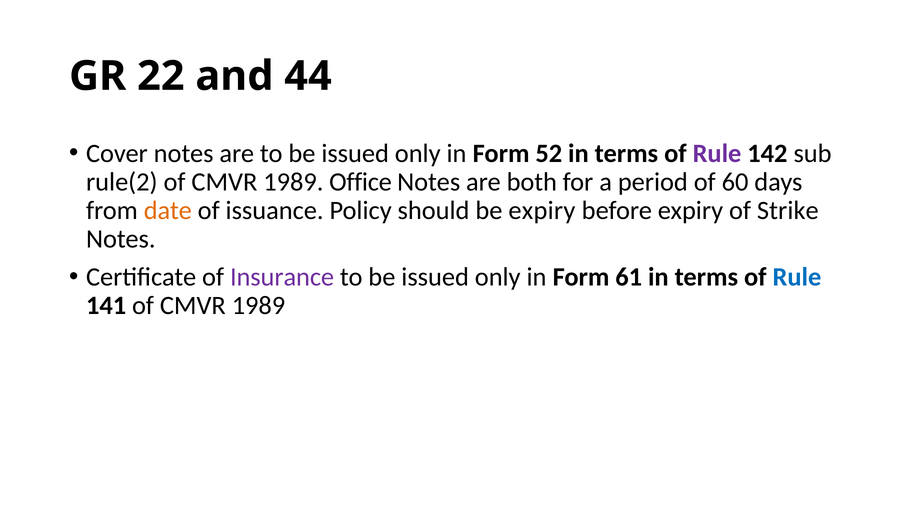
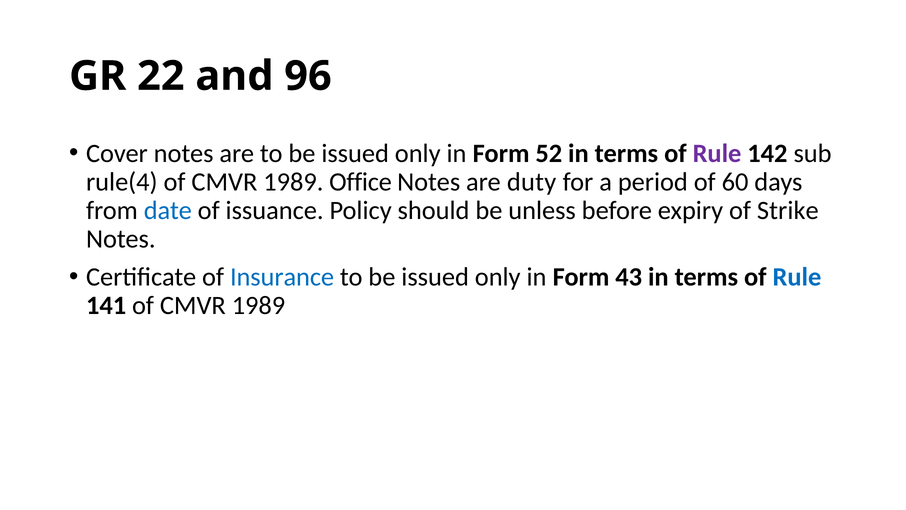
44: 44 -> 96 (308, 76)
rule(2: rule(2 -> rule(4 (122, 182)
both: both -> duty (532, 182)
date colour: orange -> blue (168, 210)
be expiry: expiry -> unless (542, 210)
Insurance colour: purple -> blue (282, 277)
61: 61 -> 43 (629, 277)
